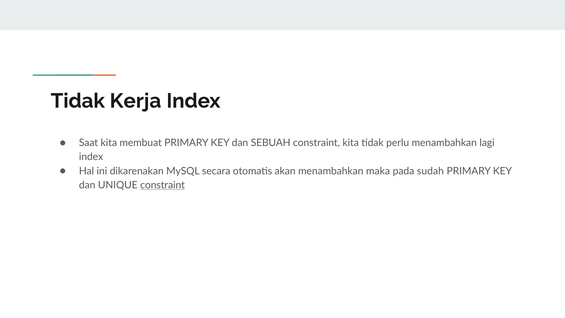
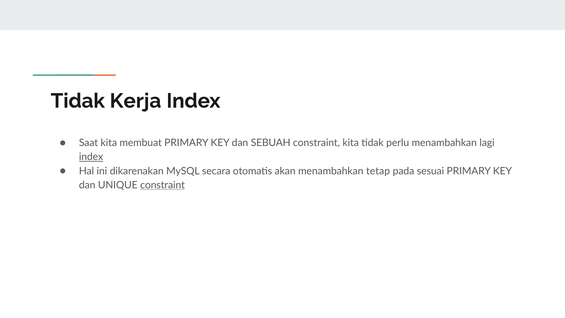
index underline: none -> present (91, 157)
maka: maka -> tetap (378, 171)
sudah: sudah -> sesuai (430, 171)
